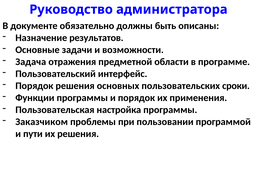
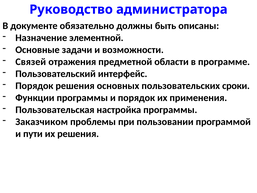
результатов: результатов -> элементной (96, 38)
Задача: Задача -> Связей (31, 62)
